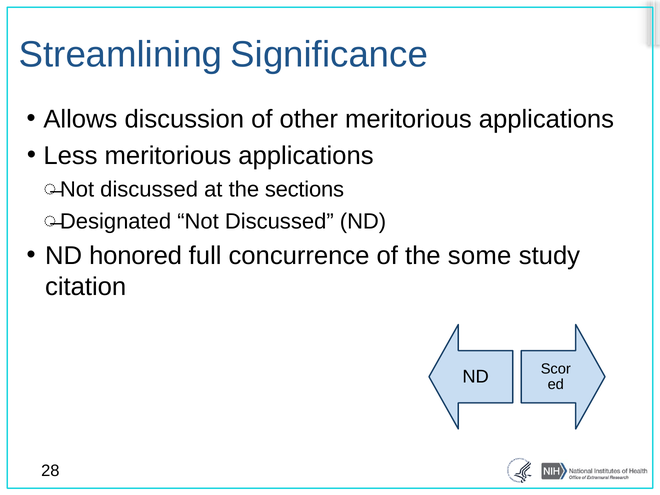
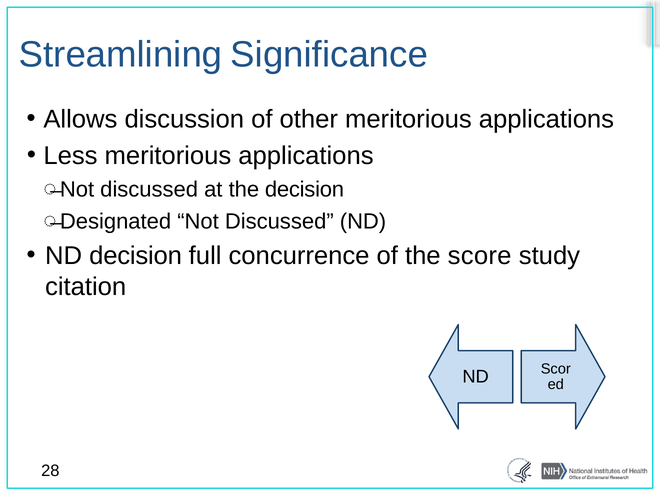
the sections: sections -> decision (304, 190)
ND honored: honored -> decision (136, 256)
some: some -> score (480, 256)
